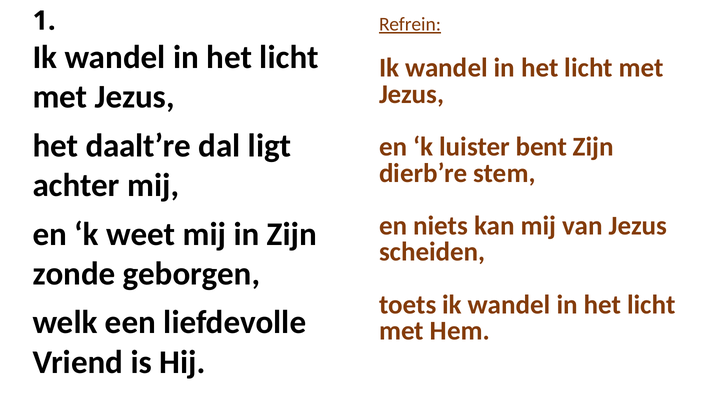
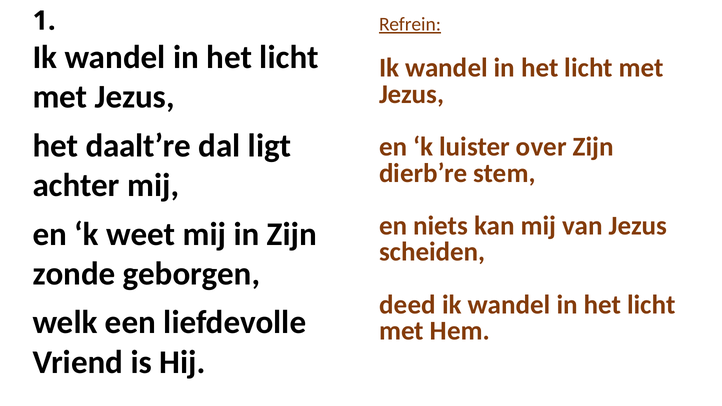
bent: bent -> over (541, 147)
toets: toets -> deed (407, 305)
